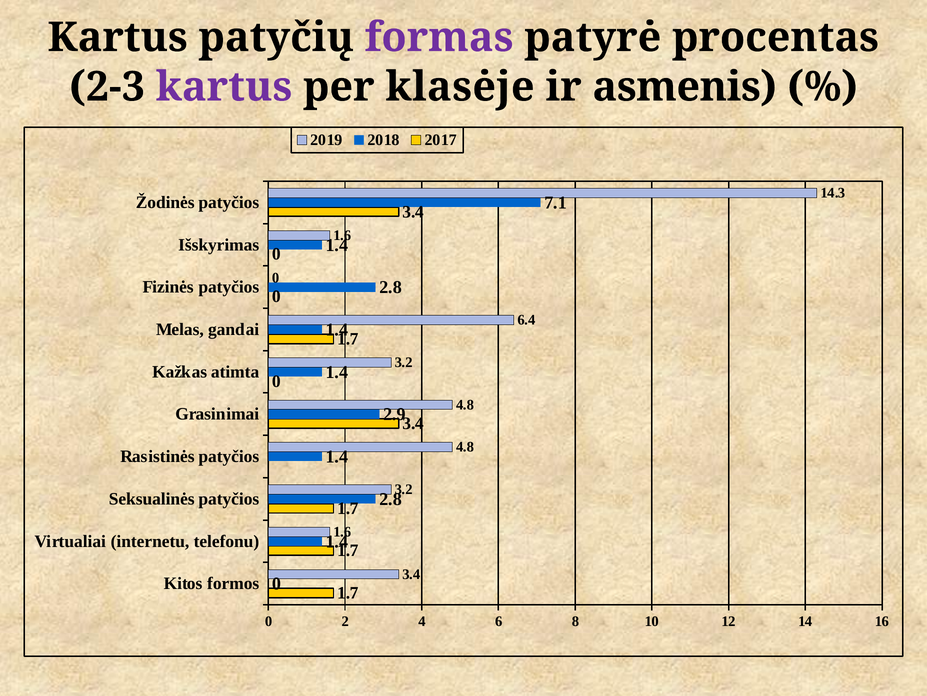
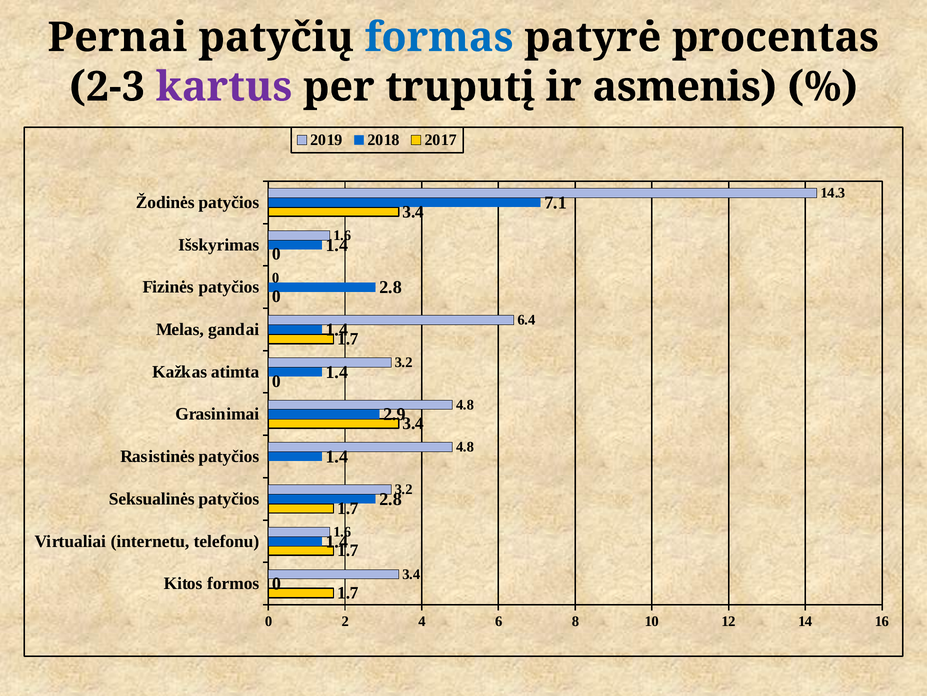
Kartus: Kartus -> Pernai (117, 37)
formas colour: purple -> blue (439, 37)
klasėje: klasėje -> truputį (460, 87)
